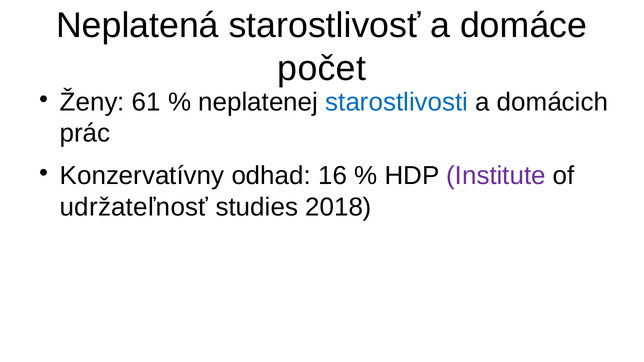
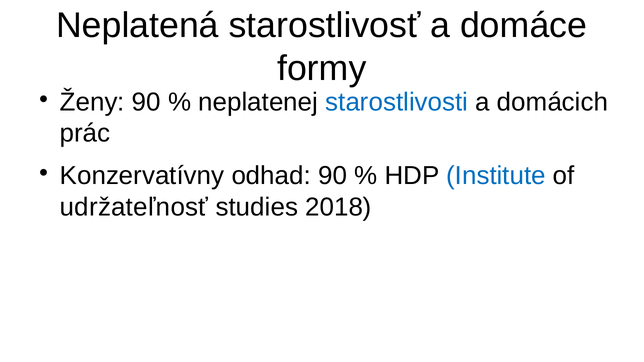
počet: počet -> formy (322, 69)
Ženy 61: 61 -> 90 (146, 102)
odhad 16: 16 -> 90 (333, 176)
Institute colour: purple -> blue (496, 176)
